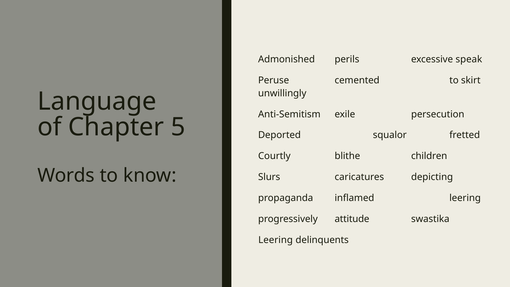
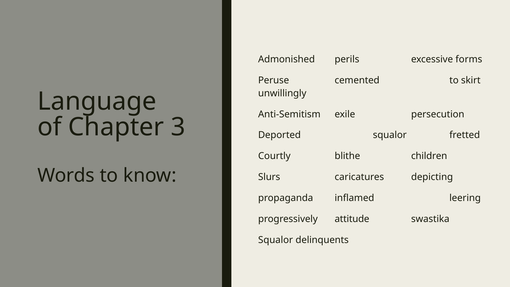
speak: speak -> forms (469, 59)
5: 5 -> 3 (178, 127)
Leering: Leering -> Squalor (276, 240)
